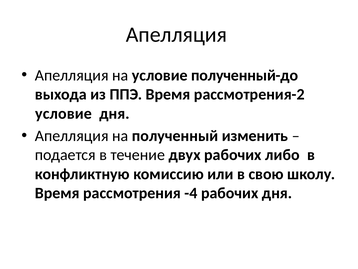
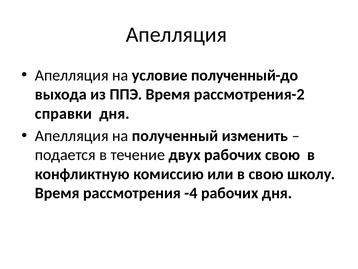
условие: условие -> справки (63, 113)
рабочих либо: либо -> свою (283, 155)
